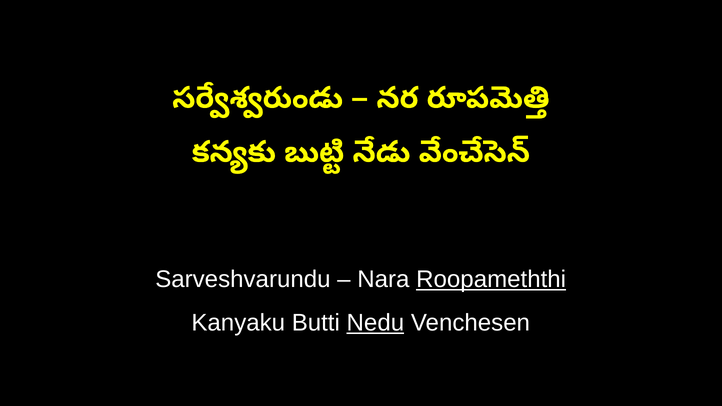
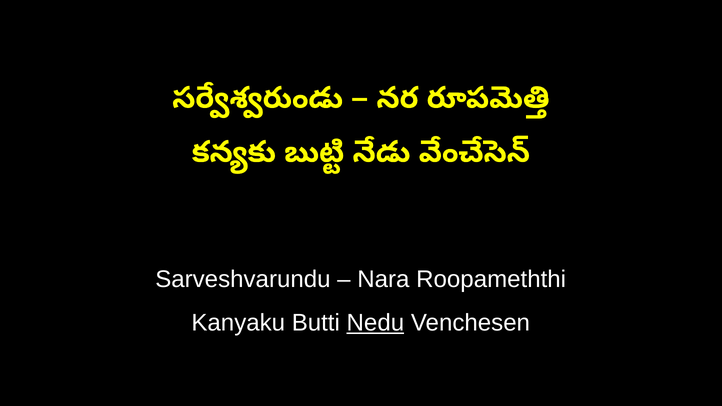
Roopameththi underline: present -> none (491, 280)
